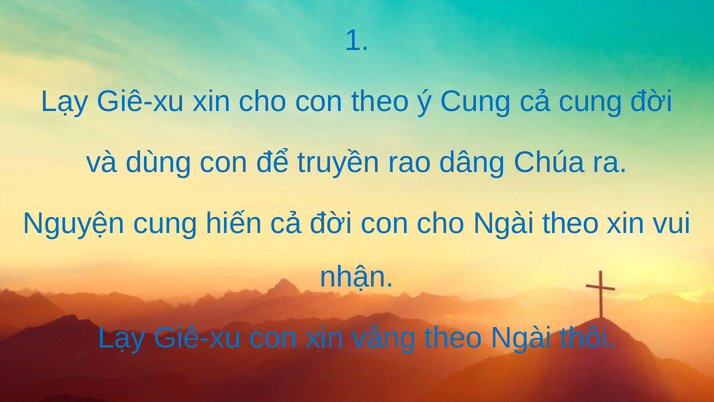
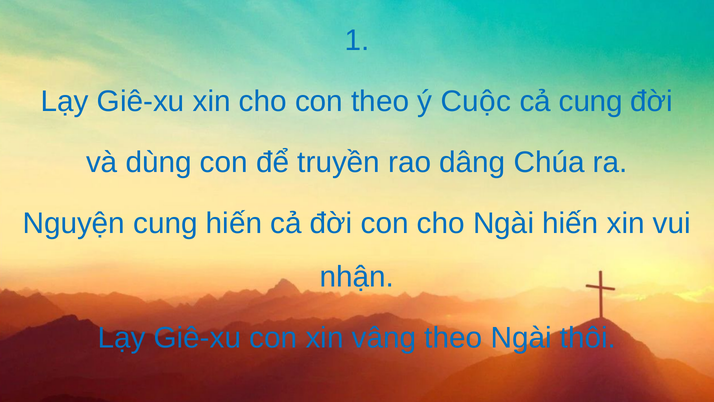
ý Cung: Cung -> Cuộc (476, 101)
Ngài theo: theo -> hiến (570, 223)
